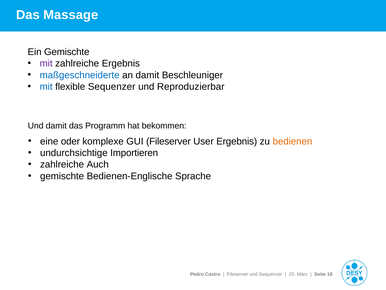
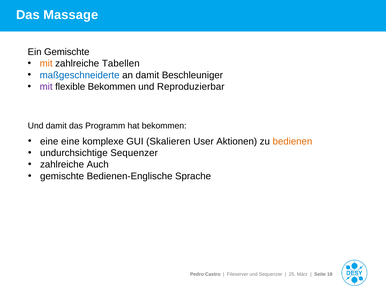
mit colour: purple -> orange (46, 63)
zahlreiche Ergebnis: Ergebnis -> Tabellen (121, 63)
mit colour: blue -> purple (46, 87)
flexible Sequenzer: Sequenzer -> Bekommen (112, 87)
eine oder: oder -> eine (70, 141)
GUI Fileserver: Fileserver -> Skalieren (168, 141)
User Ergebnis: Ergebnis -> Aktionen (237, 141)
undurchsichtige Importieren: Importieren -> Sequenzer (134, 153)
